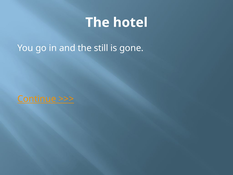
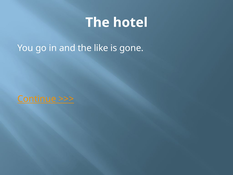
still: still -> like (101, 48)
